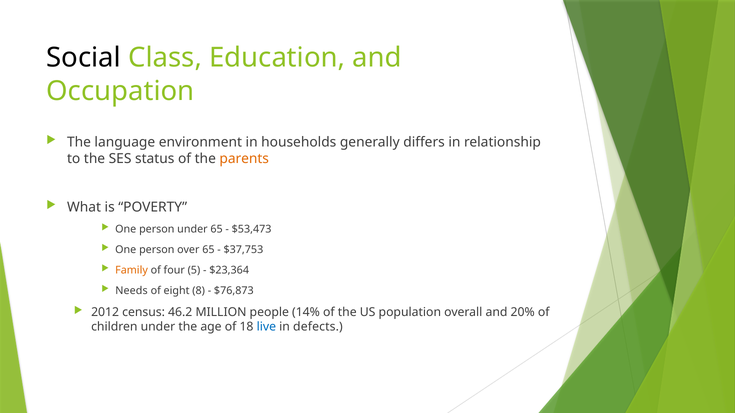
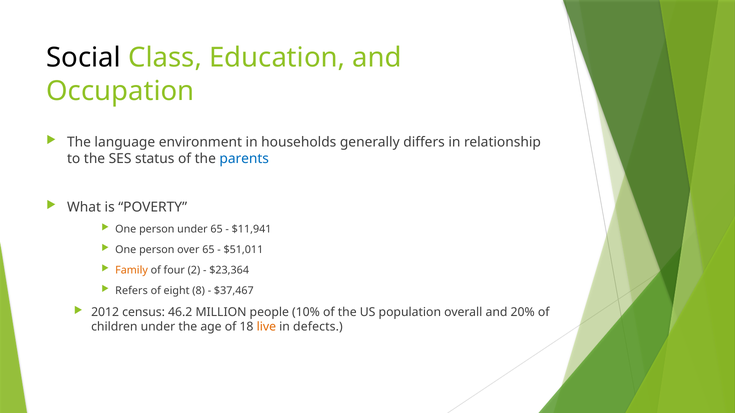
parents colour: orange -> blue (244, 159)
$53,473: $53,473 -> $11,941 (252, 229)
$37,753: $37,753 -> $51,011 (243, 250)
5: 5 -> 2 (194, 270)
Needs: Needs -> Refers (132, 291)
$76,873: $76,873 -> $37,467 (234, 291)
14%: 14% -> 10% (306, 313)
live colour: blue -> orange (266, 327)
